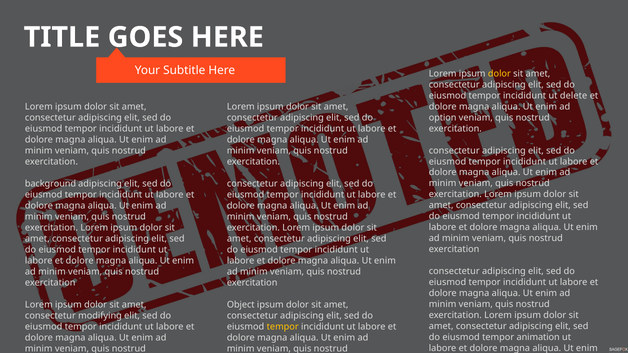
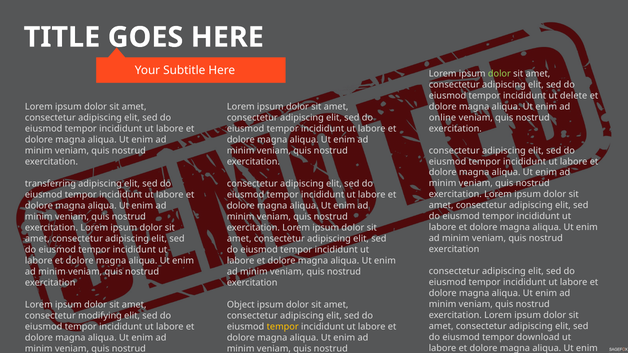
dolor colour: yellow -> light green (499, 74)
option: option -> online (443, 118)
background: background -> transferring (50, 184)
animation: animation -> download (538, 338)
